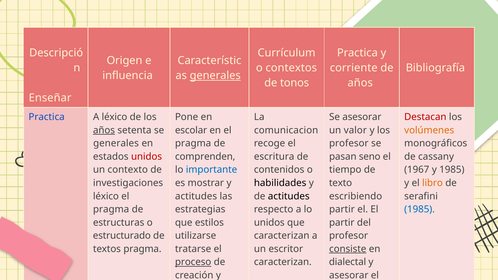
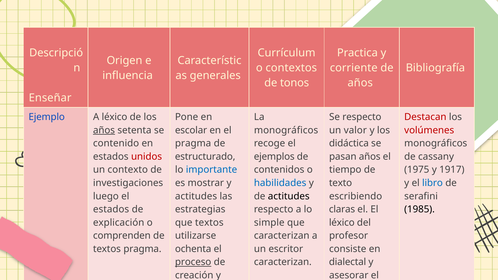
generales underline: present -> none (215, 76)
Practica: Practica -> Ejemplo (47, 117)
Se asesorar: asesorar -> respecto (362, 117)
comunicacion: comunicacion -> monográficos (286, 130)
volúmenes colour: orange -> red (429, 130)
generales: generales -> contenido (116, 143)
profesor: profesor -> didáctica (349, 143)
comprenden: comprenden -> estructurado (205, 157)
escritura: escritura -> ejemplos (274, 157)
pasan seno: seno -> años (370, 157)
1967: 1967 -> 1975 (417, 170)
y 1985: 1985 -> 1917 (452, 170)
habilidades colour: black -> blue (280, 183)
libro colour: orange -> blue (432, 183)
léxico: léxico -> luego (106, 196)
pragma: pragma -> estados (111, 209)
partir: partir -> claras (342, 209)
1985 colour: blue -> black (420, 209)
estructuras: estructuras -> explicación (119, 223)
que estilos: estilos -> textos (209, 223)
unidos: unidos -> simple (269, 223)
partir: partir -> léxico (342, 223)
estructurado: estructurado -> comprenden (122, 236)
tratarse: tratarse -> ochenta (193, 249)
consiste underline: present -> none (348, 249)
